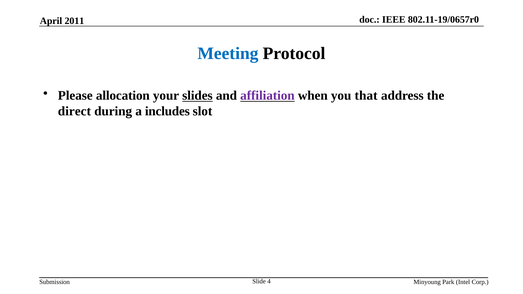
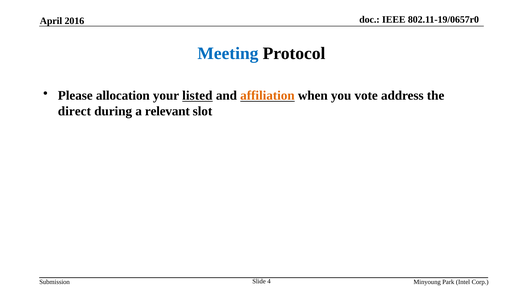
2011: 2011 -> 2016 (74, 21)
slides: slides -> listed (197, 96)
affiliation colour: purple -> orange (267, 96)
that: that -> vote (366, 96)
includes: includes -> relevant (167, 111)
